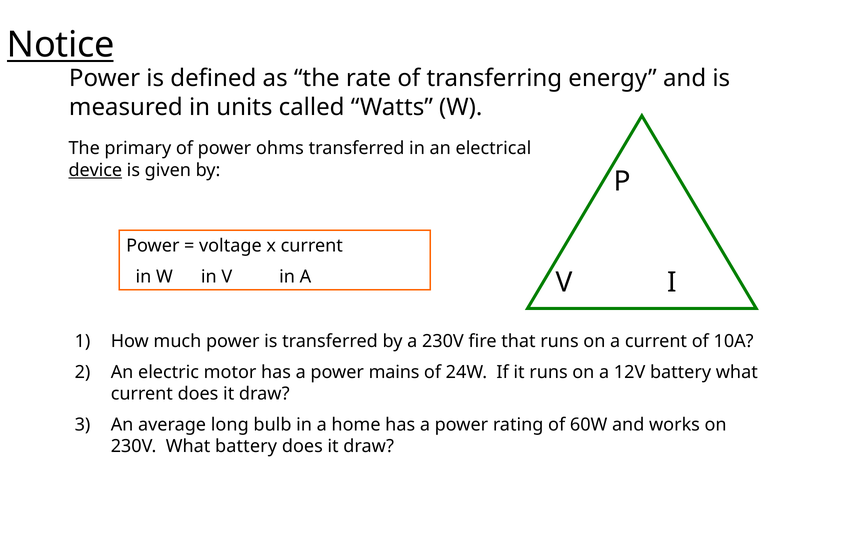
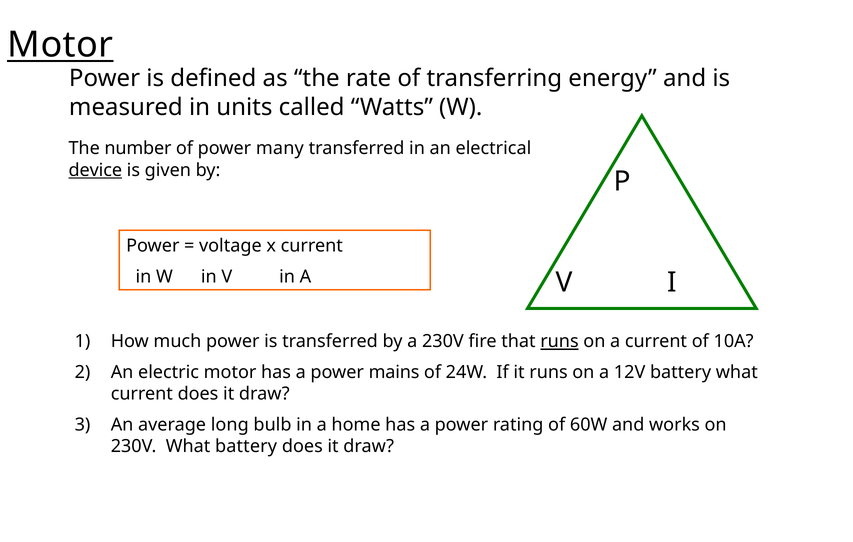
Notice: Notice -> Motor (60, 45)
primary: primary -> number (138, 148)
ohms: ohms -> many (280, 148)
runs underline: none -> present (559, 341)
